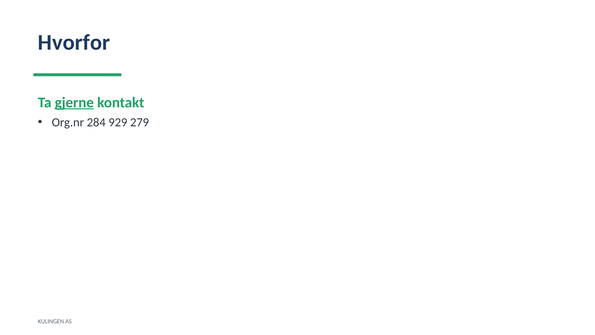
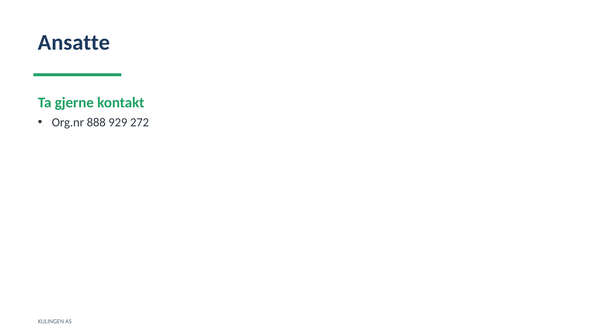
Hvorfor: Hvorfor -> Ansatte (74, 42)
gjerne underline: present -> none (74, 102)
284: 284 -> 888 (96, 122)
279: 279 -> 272 (140, 122)
